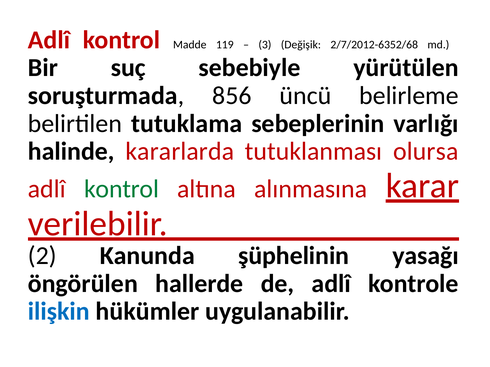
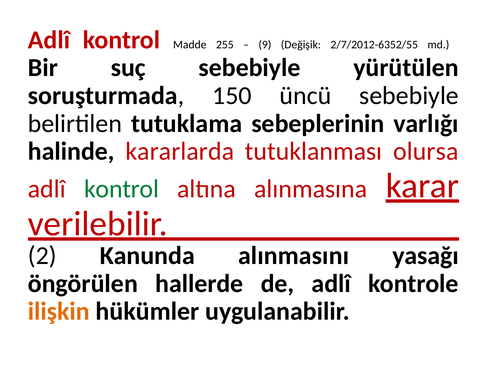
119: 119 -> 255 (225, 45)
3: 3 -> 9 (265, 45)
2/7/2012-6352/68: 2/7/2012-6352/68 -> 2/7/2012-6352/55 (374, 45)
856: 856 -> 150 (232, 96)
üncü belirleme: belirleme -> sebebiyle (409, 96)
şüphelinin: şüphelinin -> alınmasını (294, 256)
ilişkin colour: blue -> orange (59, 312)
